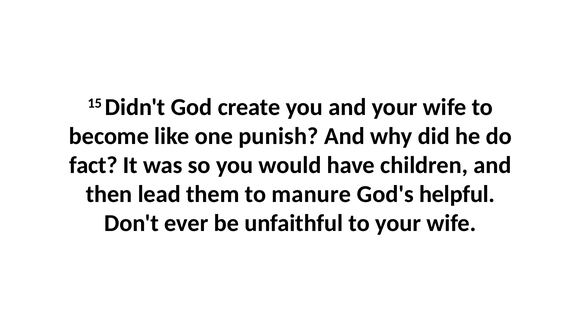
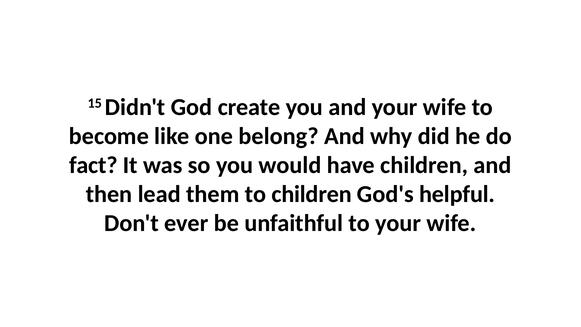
punish: punish -> belong (279, 136)
to manure: manure -> children (312, 194)
